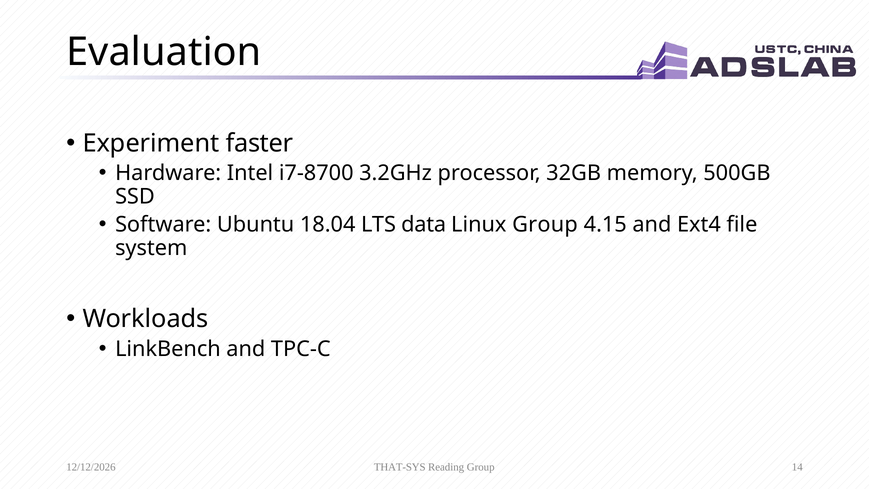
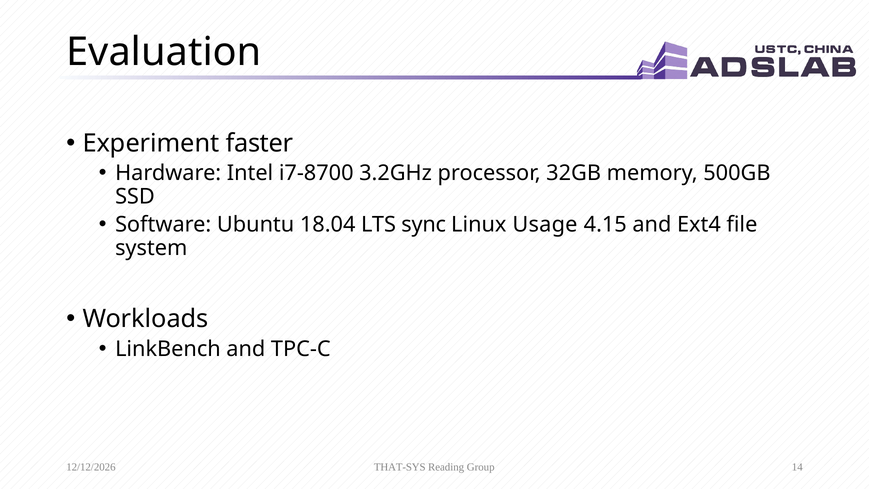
data: data -> sync (424, 225)
Linux Group: Group -> Usage (545, 225)
